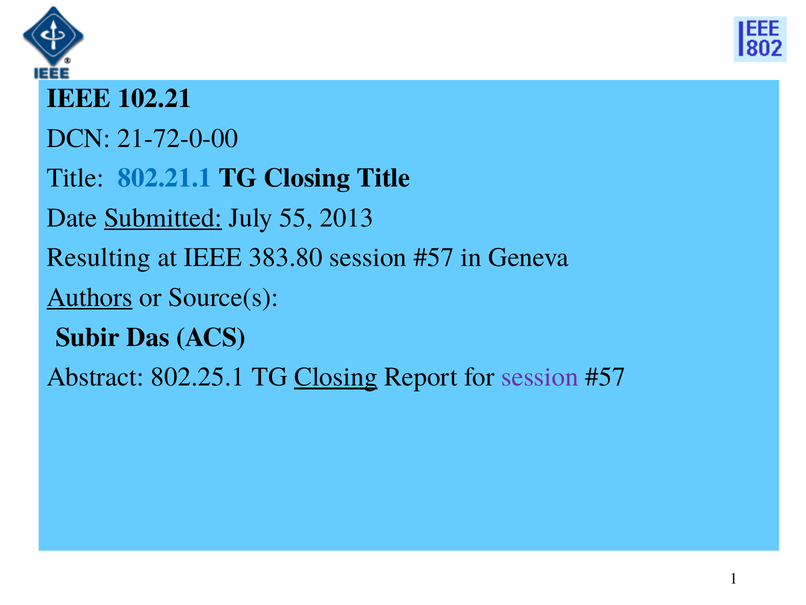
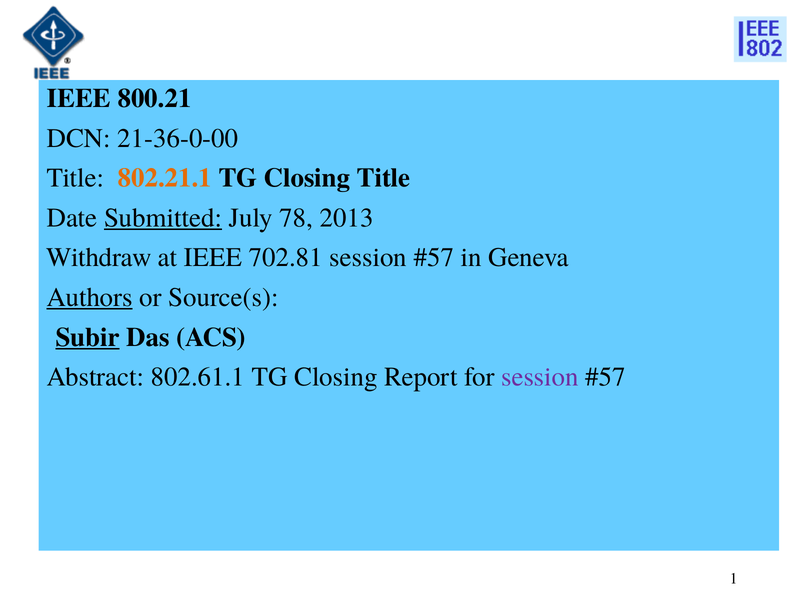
102.21: 102.21 -> 800.21 (155, 98)
21-72-0-00: 21-72-0-00 -> 21-36-0-00 (178, 138)
802.21.1 colour: blue -> orange (165, 178)
55: 55 -> 78 (296, 218)
Resulting: Resulting -> Withdraw (99, 257)
383.80: 383.80 -> 702.81 (286, 257)
Subir underline: none -> present (88, 337)
802.25.1: 802.25.1 -> 802.61.1 (198, 377)
Closing underline: present -> none (336, 377)
